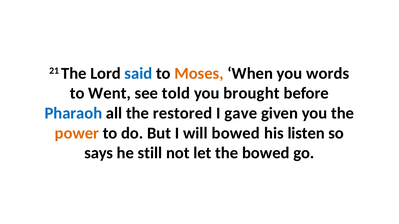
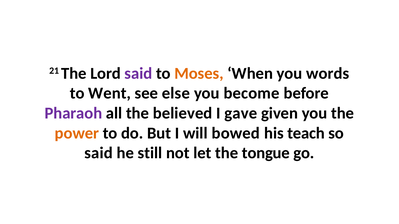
said colour: blue -> purple (138, 73)
told: told -> else (176, 93)
brought: brought -> become (251, 93)
Pharaoh colour: blue -> purple (73, 113)
restored: restored -> believed (183, 113)
listen: listen -> teach (306, 133)
says: says -> said (99, 153)
the bowed: bowed -> tongue (266, 153)
